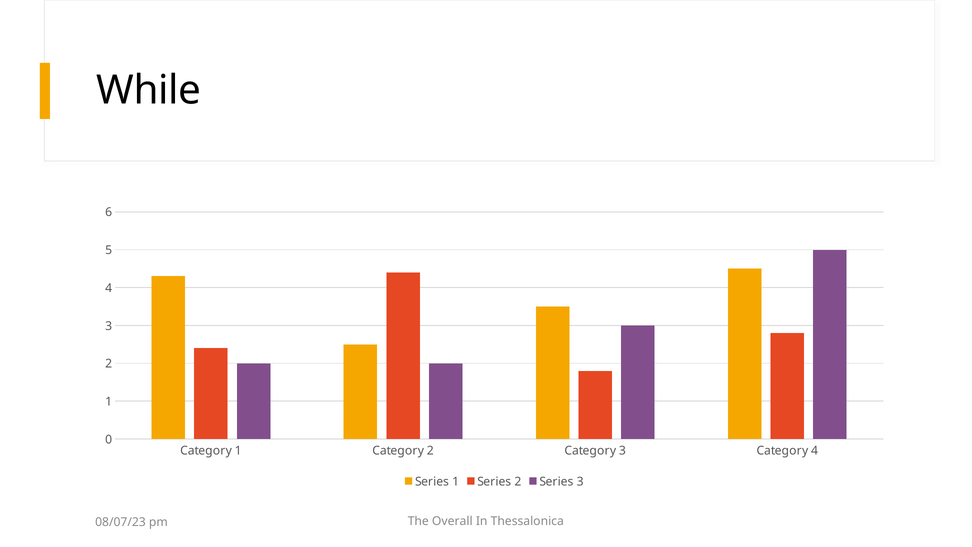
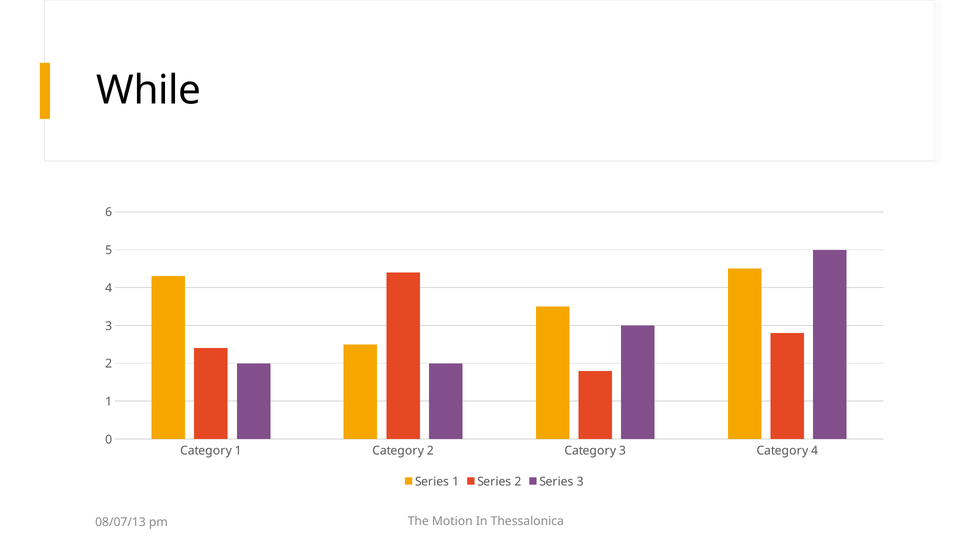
Overall: Overall -> Motion (452, 521)
08/07/23: 08/07/23 -> 08/07/13 (120, 522)
